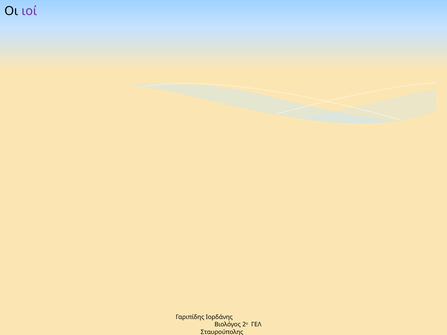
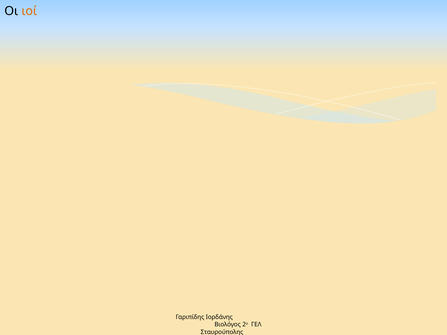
ιοί colour: purple -> orange (29, 11)
